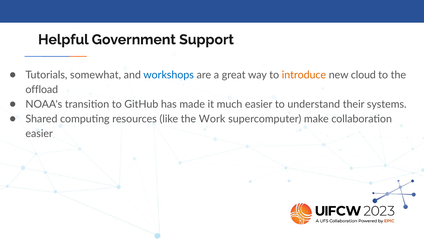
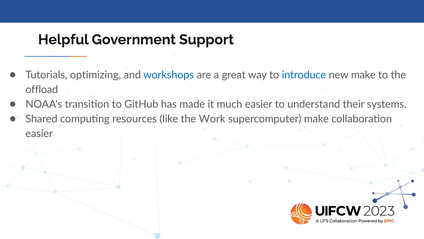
somewhat: somewhat -> optimizing (96, 75)
introduce colour: orange -> blue (304, 75)
new cloud: cloud -> make (363, 75)
